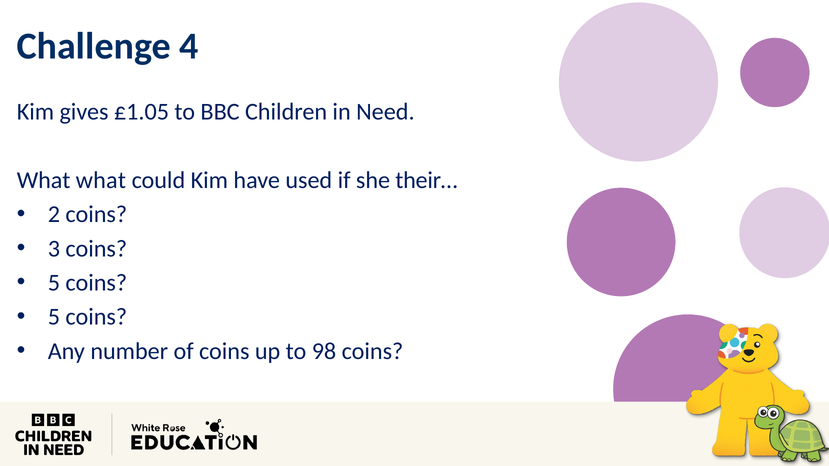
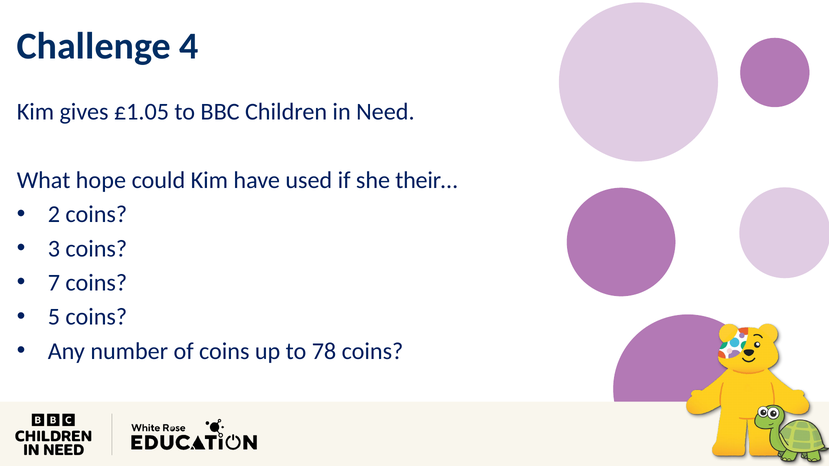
What what: what -> hope (101, 180)
5: 5 -> 7 (54, 283)
98: 98 -> 78 (324, 351)
